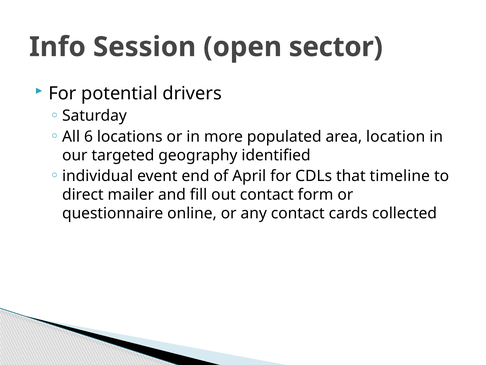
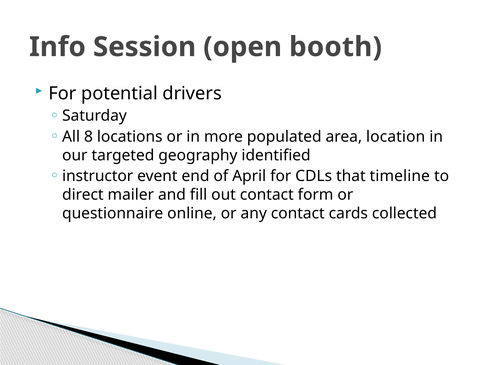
sector: sector -> booth (336, 47)
6: 6 -> 8 (88, 136)
individual: individual -> instructor (98, 176)
